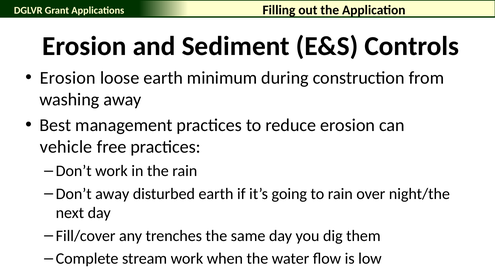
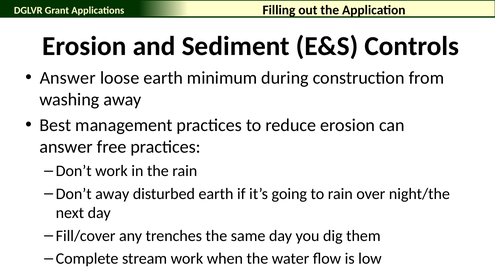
Erosion: Erosion -> Answer (68, 78)
vehicle: vehicle -> answer (66, 147)
